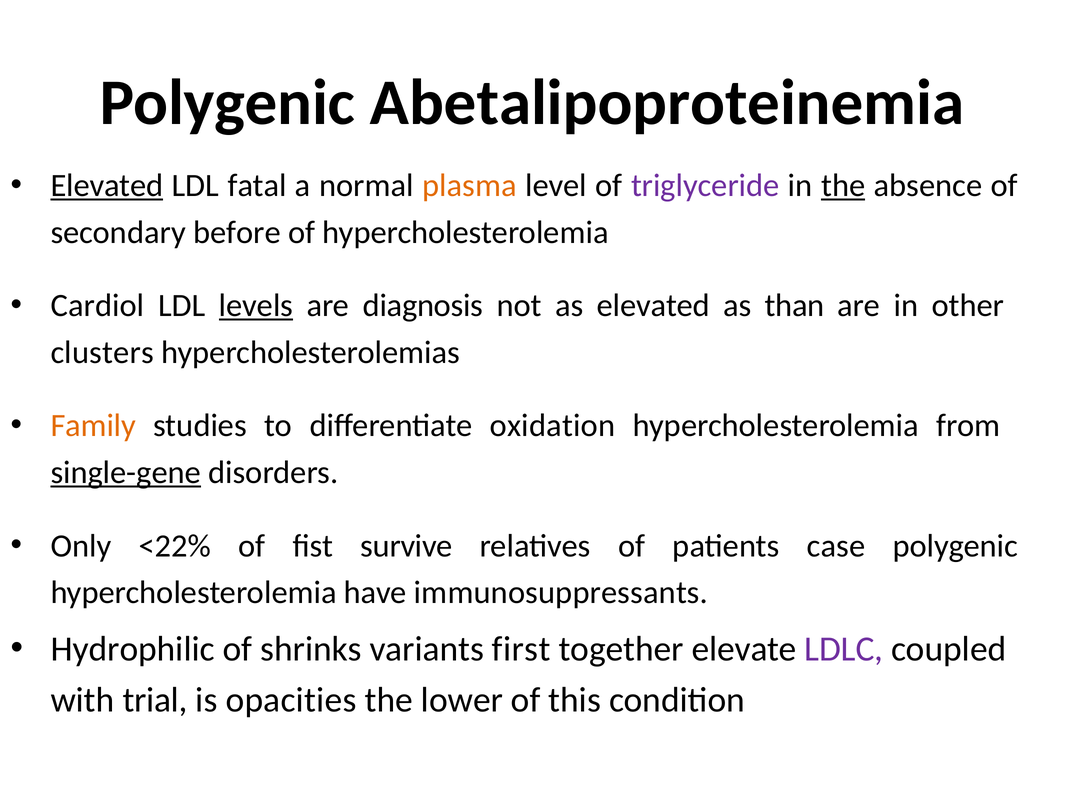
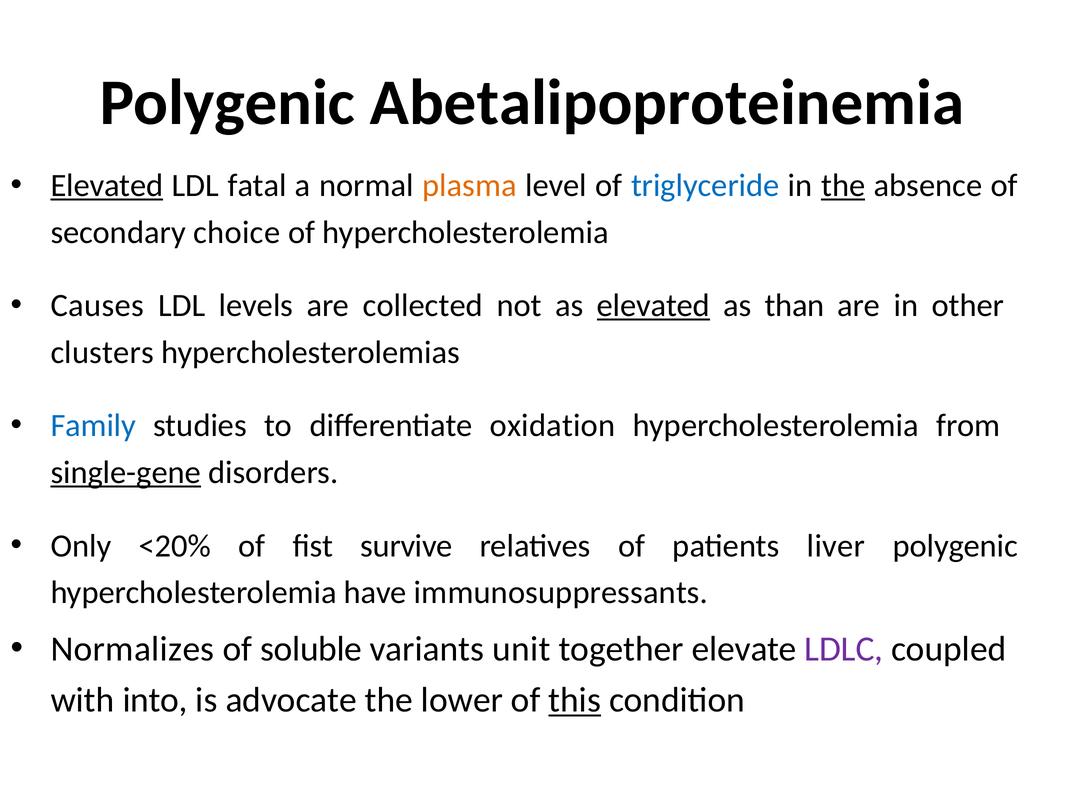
triglyceride colour: purple -> blue (705, 186)
before: before -> choice (237, 233)
Cardiol: Cardiol -> Causes (97, 306)
levels underline: present -> none (256, 306)
diagnosis: diagnosis -> collected (423, 306)
elevated underline: none -> present (653, 306)
Family colour: orange -> blue (93, 426)
<22%: <22% -> <20% (175, 546)
case: case -> liver (836, 546)
Hydrophilic: Hydrophilic -> Normalizes (132, 650)
shrinks: shrinks -> soluble (311, 650)
first: first -> unit (521, 650)
trial: trial -> into (155, 701)
opacities: opacities -> advocate (291, 701)
this underline: none -> present (575, 701)
